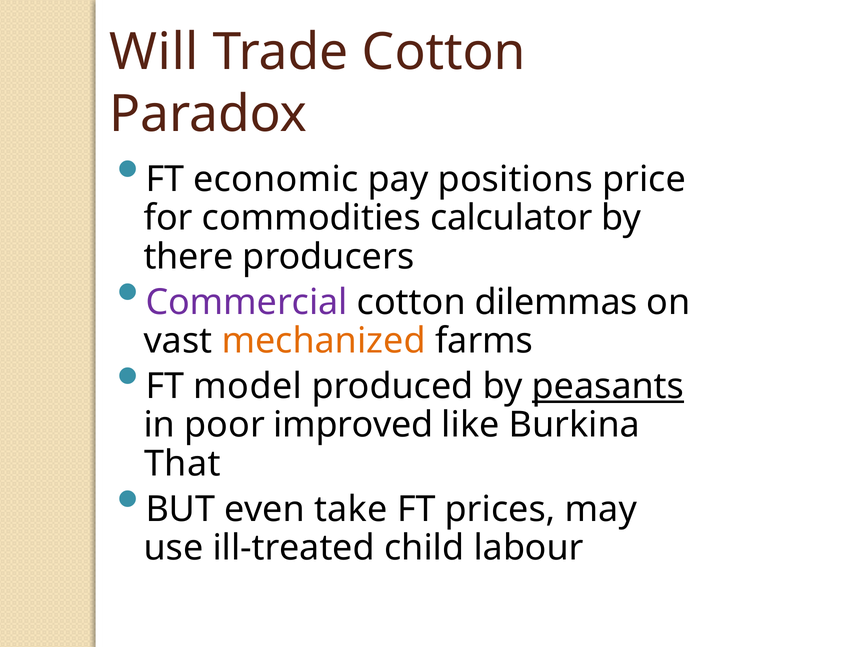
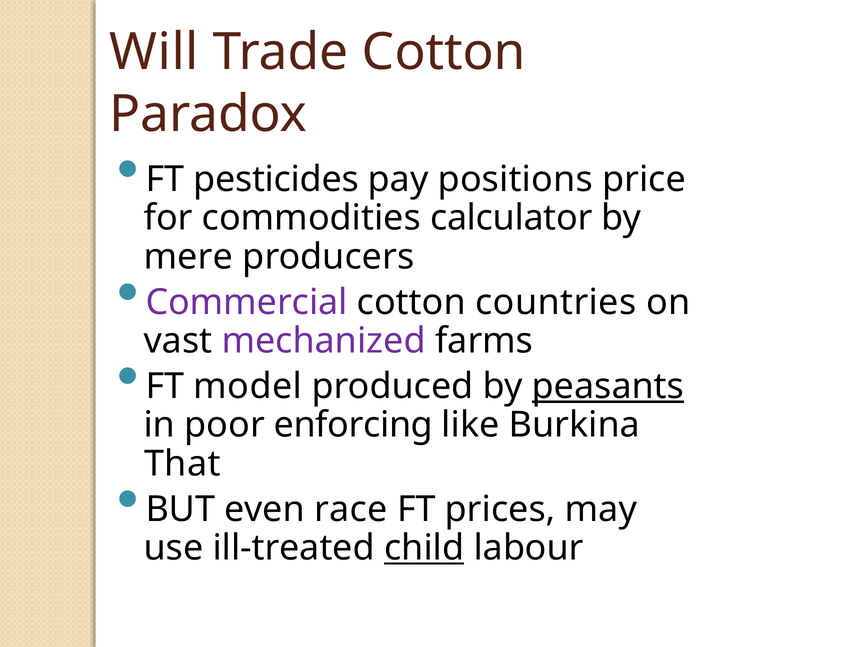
economic: economic -> pesticides (276, 179)
there: there -> mere (188, 257)
dilemmas: dilemmas -> countries (556, 302)
mechanized colour: orange -> purple (324, 341)
improved: improved -> enforcing (353, 425)
take: take -> race (351, 509)
child underline: none -> present (424, 548)
